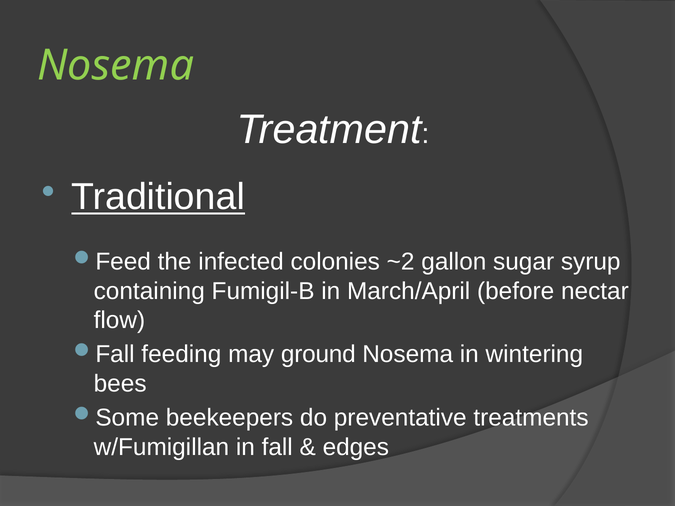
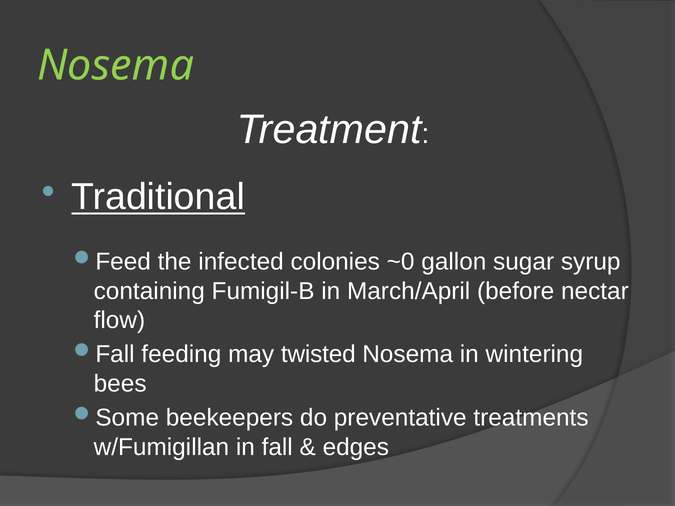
~2: ~2 -> ~0 (401, 262)
ground: ground -> twisted (318, 355)
